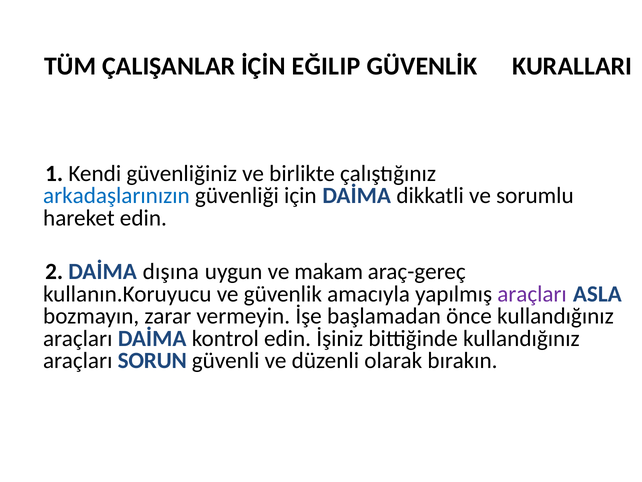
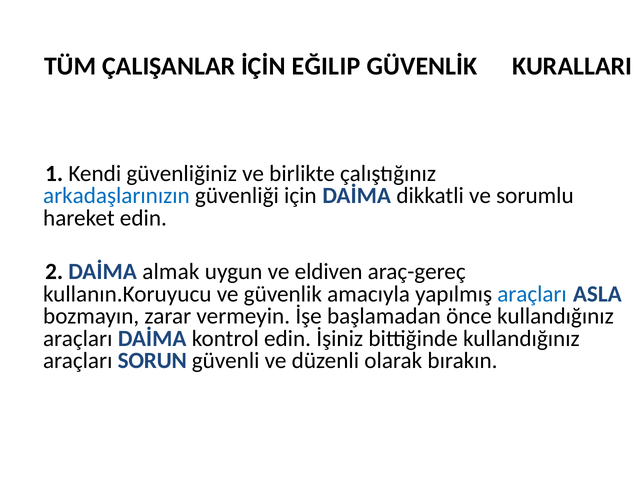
dışına: dışına -> almak (171, 271)
makam: makam -> eldiven (329, 271)
araçları colour: purple -> blue (532, 294)
